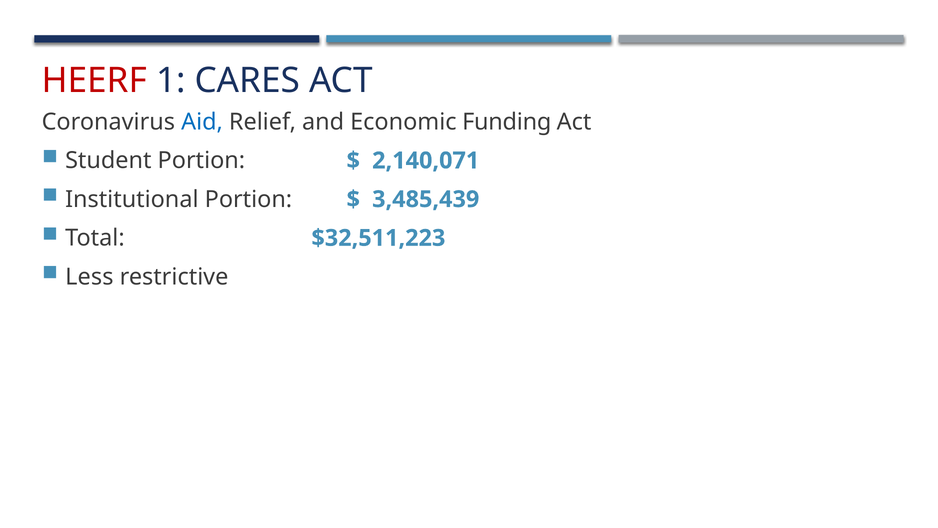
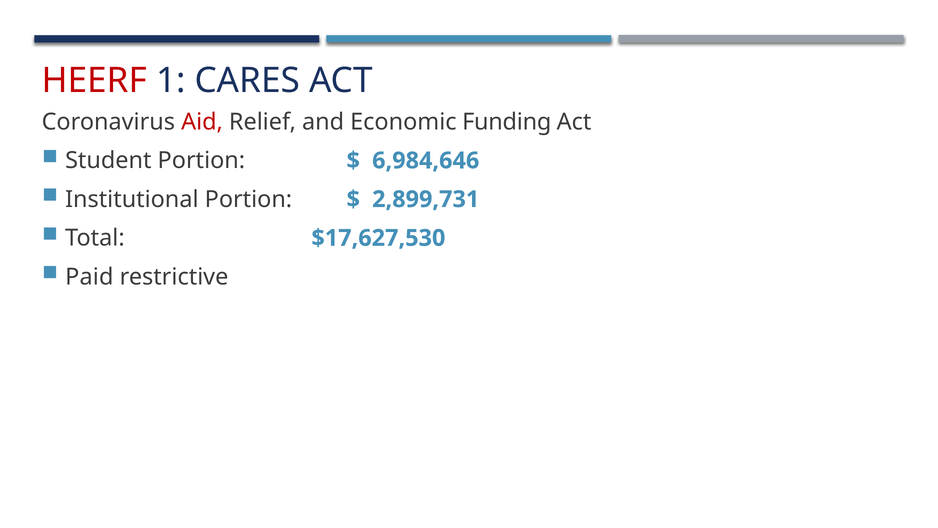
Aid colour: blue -> red (202, 122)
2,140,071: 2,140,071 -> 6,984,646 (426, 161)
3,485,439: 3,485,439 -> 2,899,731 (426, 199)
$32,511,223: $32,511,223 -> $17,627,530 (378, 238)
Less: Less -> Paid (89, 277)
